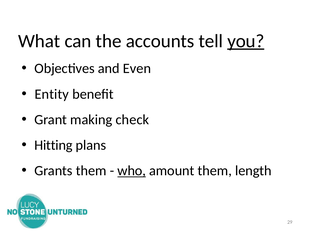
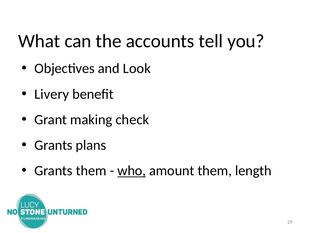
you underline: present -> none (246, 41)
Even: Even -> Look (137, 69)
Entity: Entity -> Livery (52, 94)
Hitting: Hitting -> Grants (53, 145)
